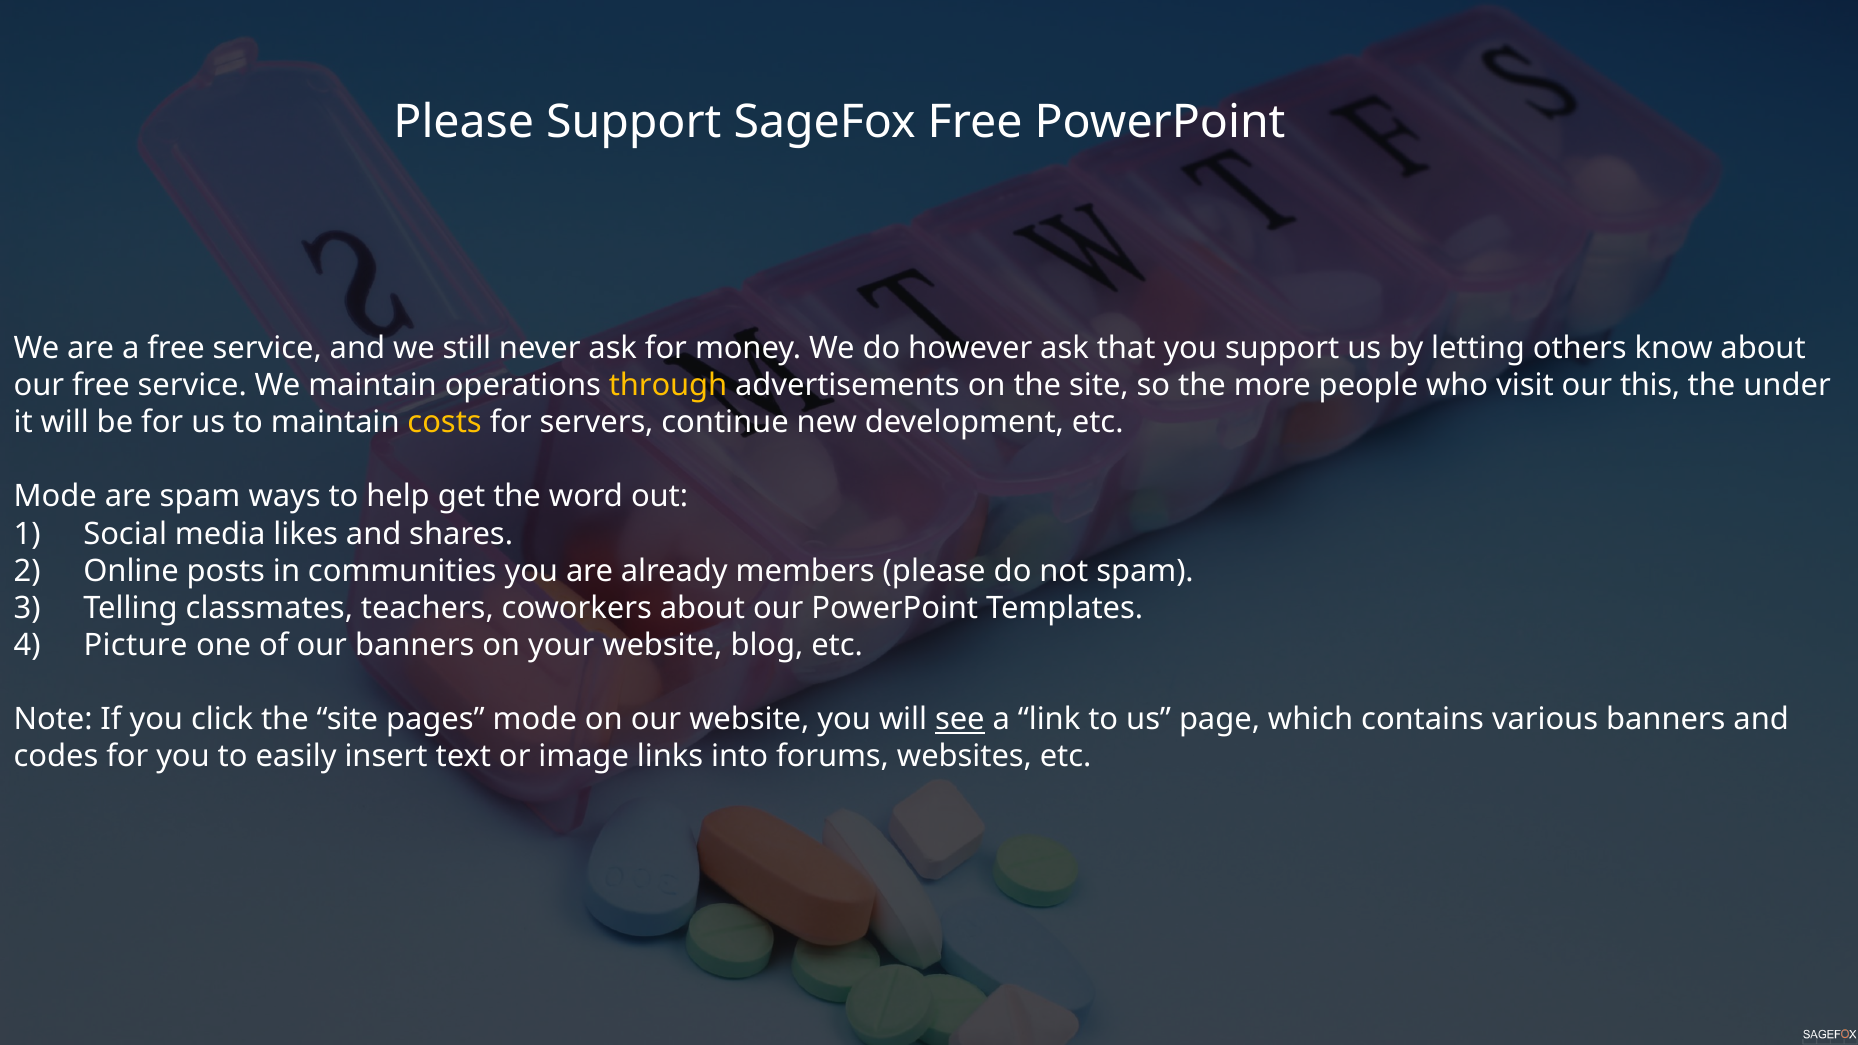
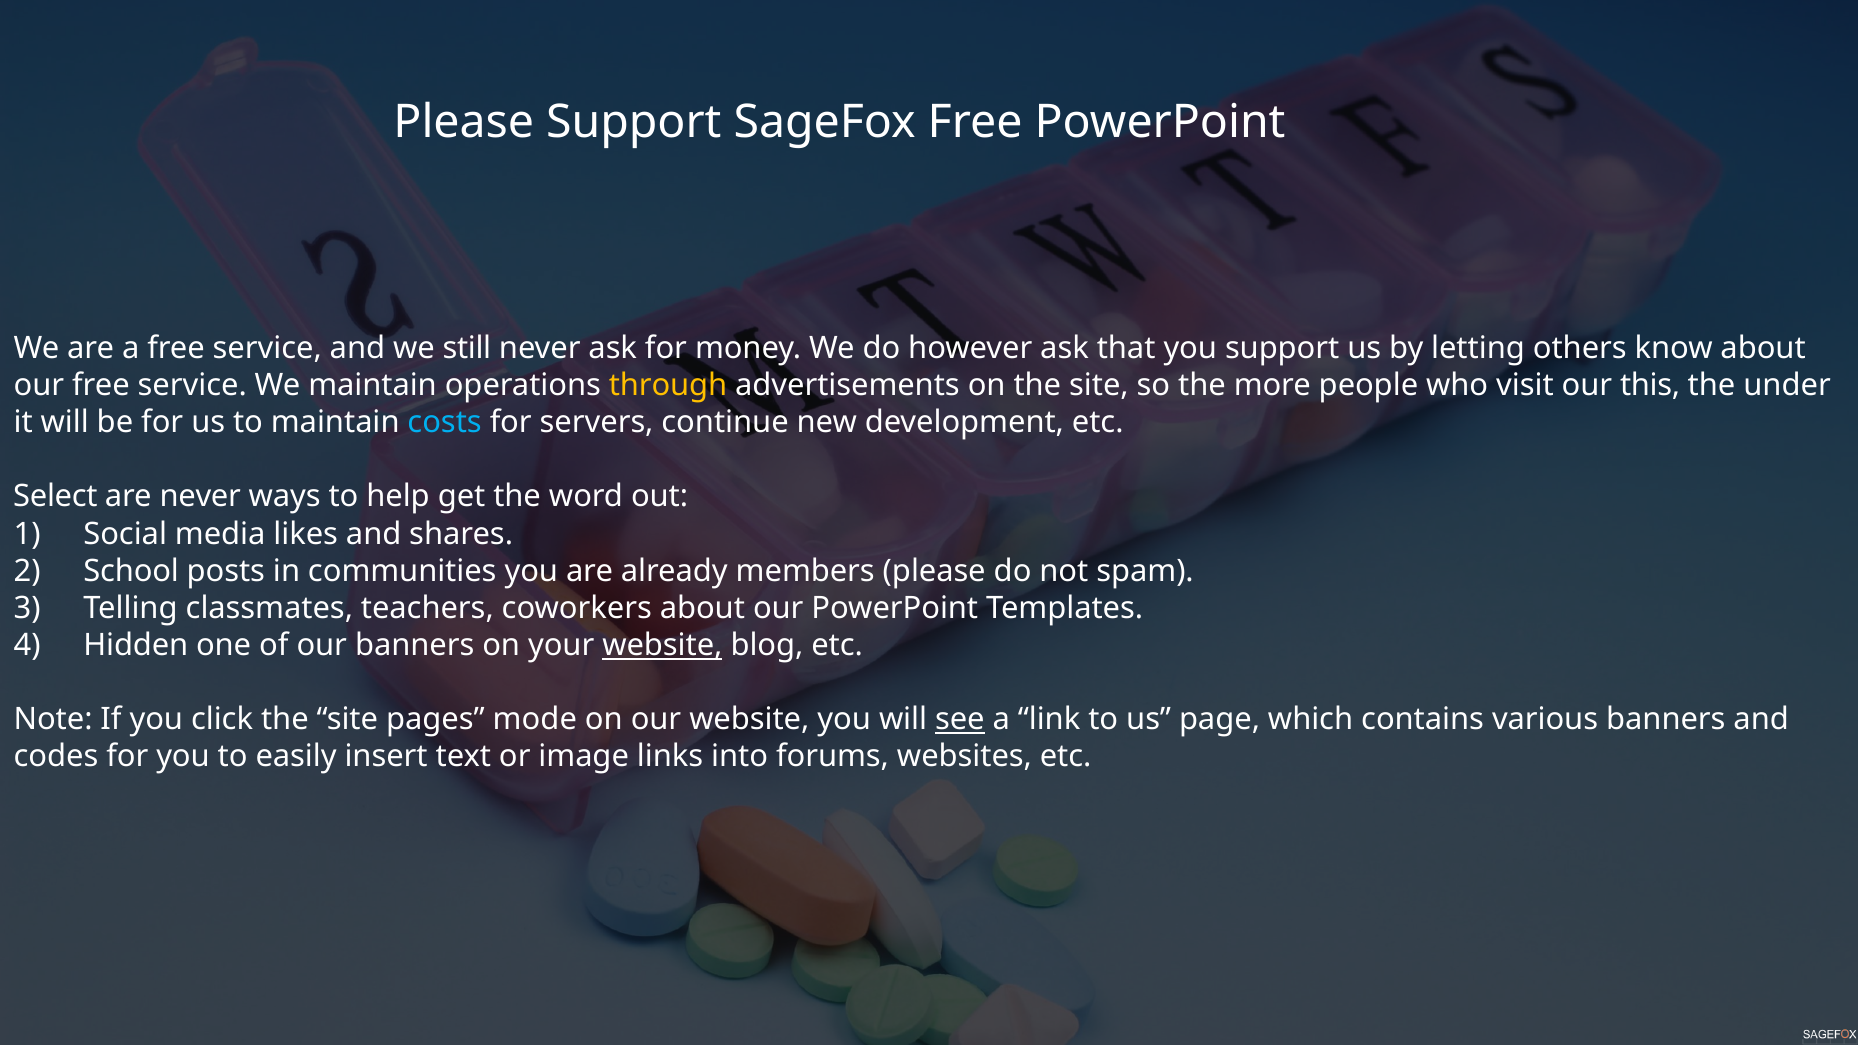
costs colour: yellow -> light blue (445, 423)
Mode: Mode -> Select (55, 497)
are spam: spam -> never (200, 497)
Online: Online -> School (131, 571)
Picture: Picture -> Hidden (136, 645)
website underline: none -> present (662, 645)
